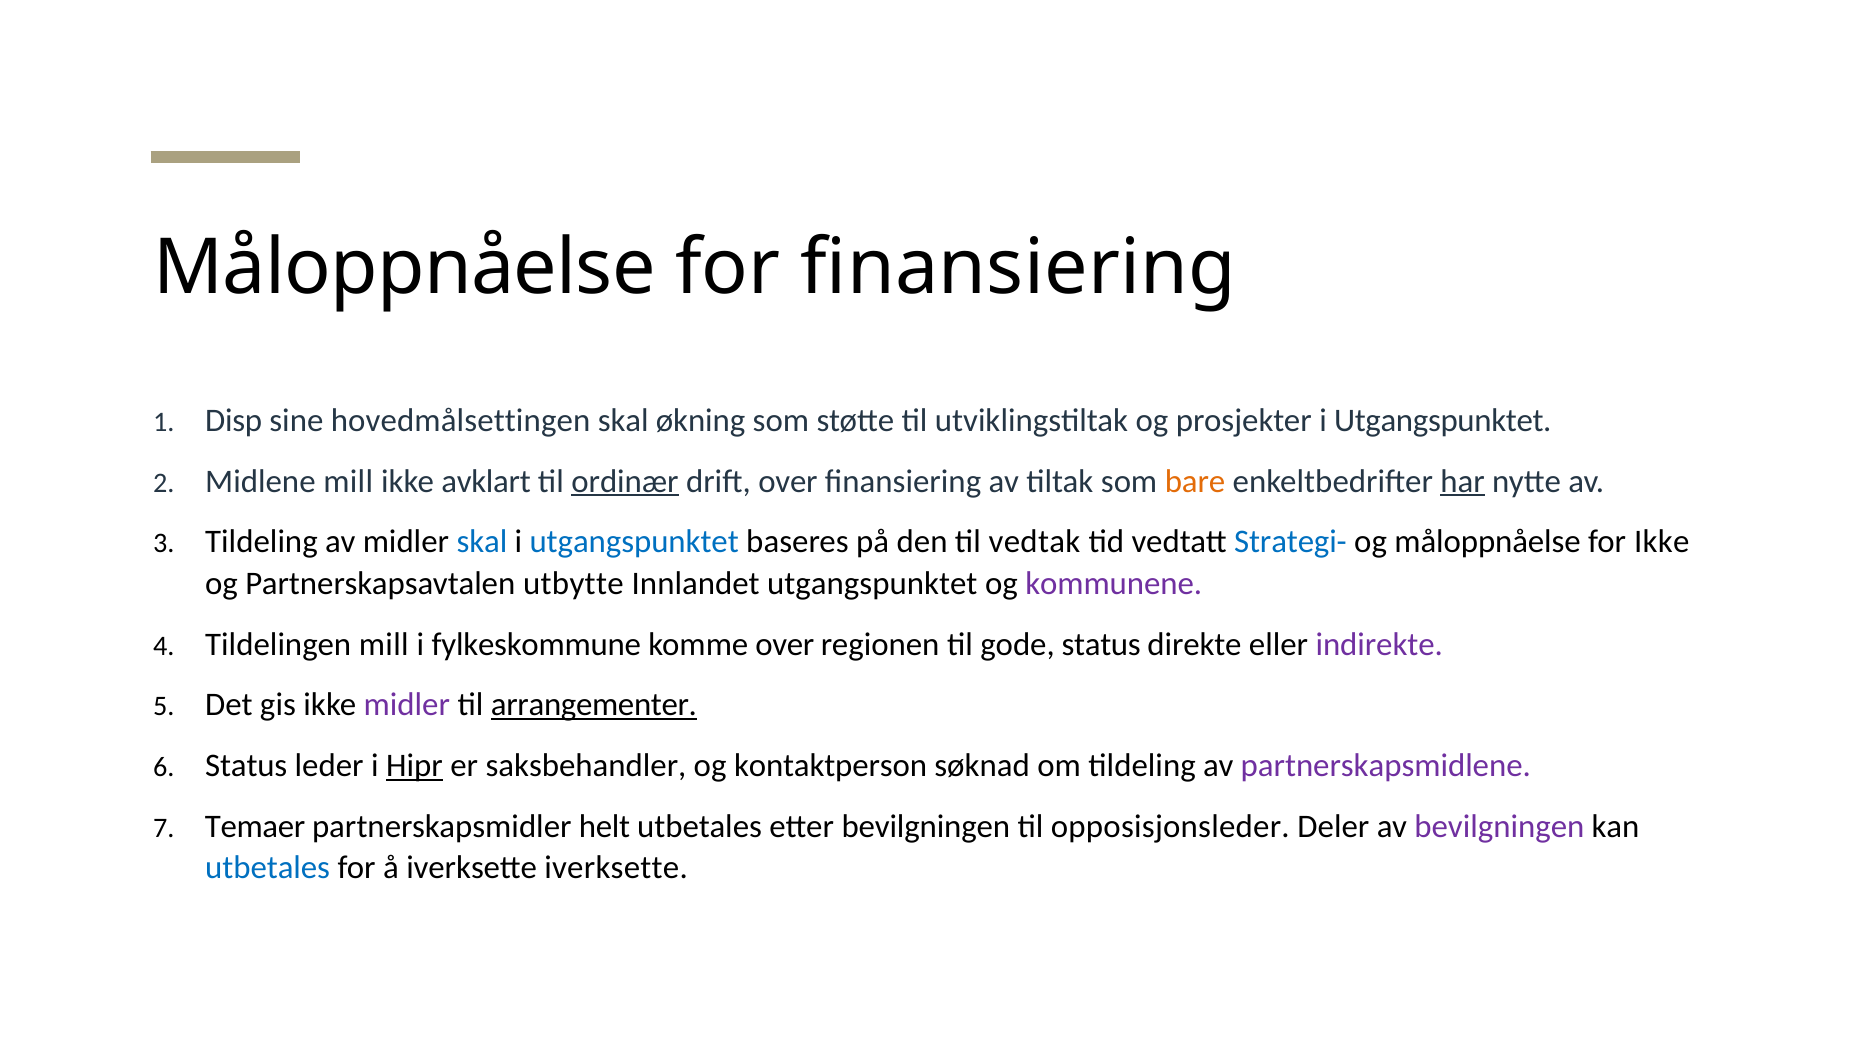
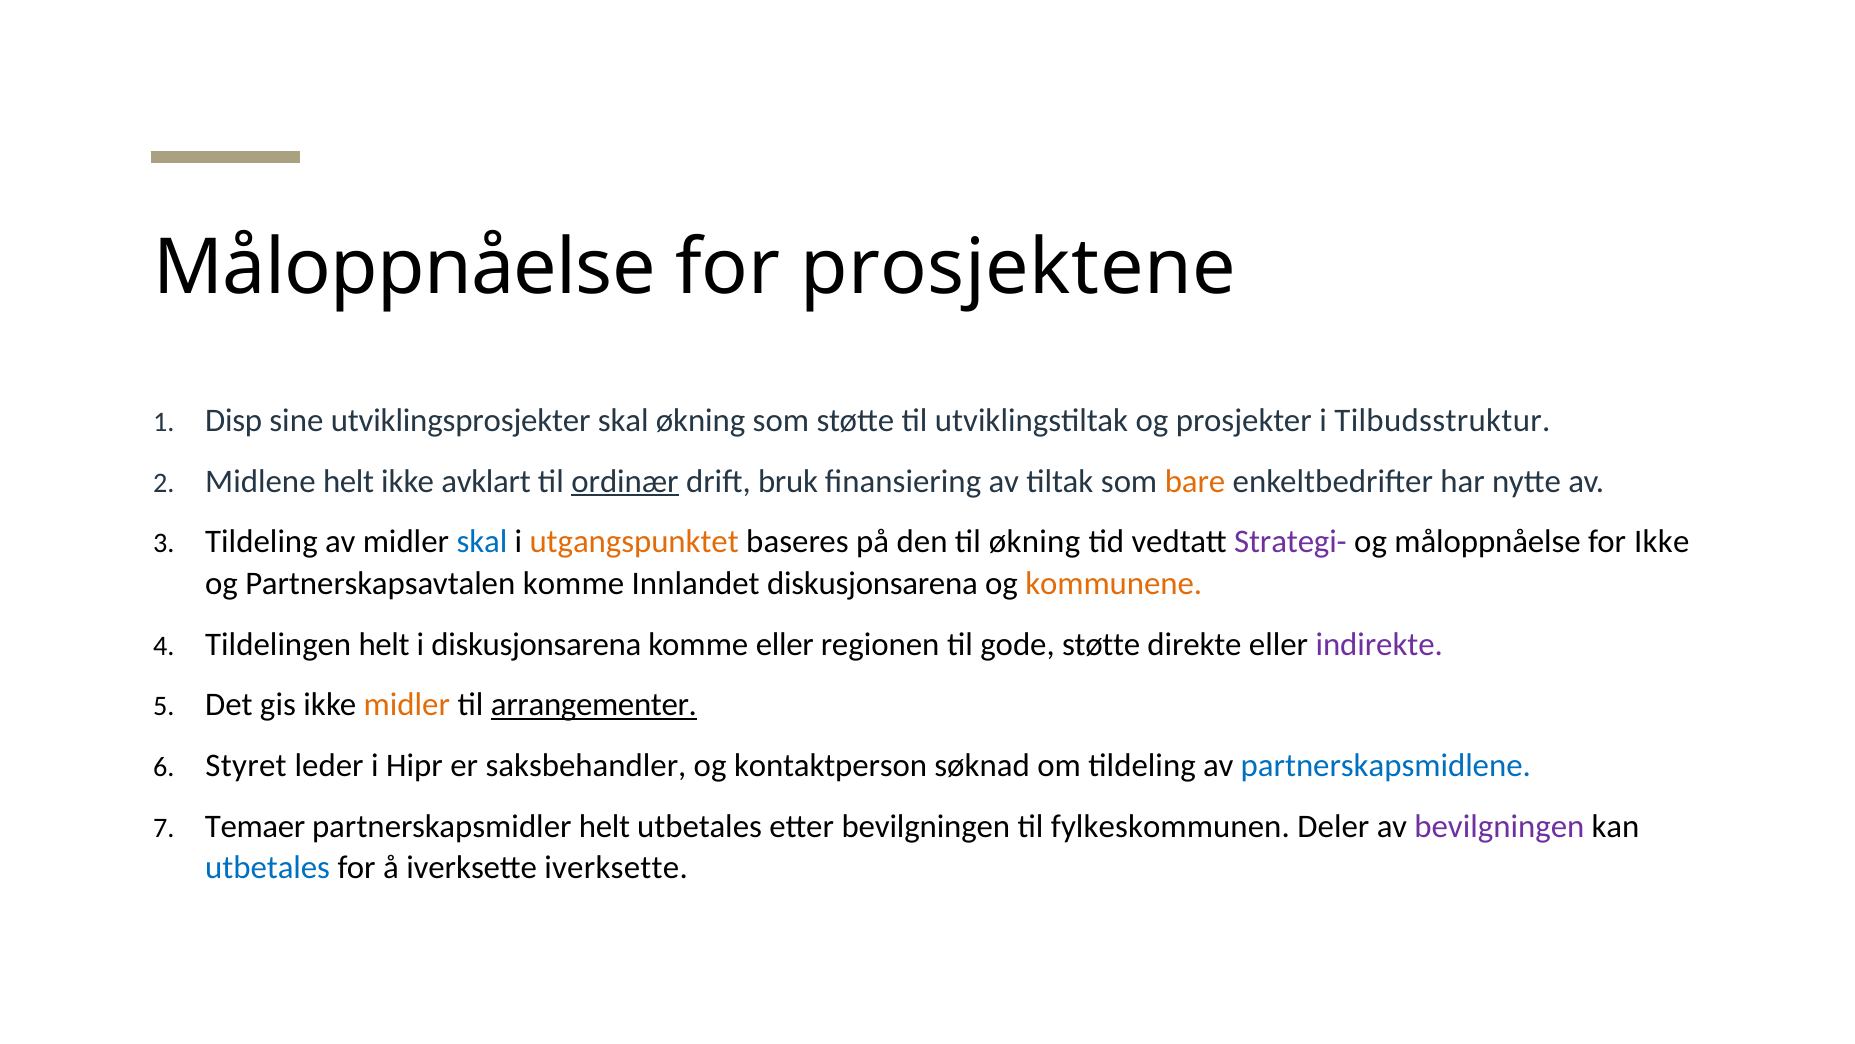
for finansiering: finansiering -> prosjektene (1018, 267)
hovedmålsettingen: hovedmålsettingen -> utviklingsprosjekter (461, 420)
prosjekter i Utgangspunktet: Utgangspunktet -> Tilbudsstruktur (1442, 420)
Midlene mill: mill -> helt (349, 481)
drift over: over -> bruk (788, 481)
har underline: present -> none (1463, 481)
utgangspunktet colour: blue -> orange (634, 542)
til vedtak: vedtak -> økning (1035, 542)
Strategi- colour: blue -> purple (1290, 542)
Partnerskapsavtalen utbytte: utbytte -> komme (573, 583)
Innlandet utgangspunktet: utgangspunktet -> diskusjonsarena (872, 583)
kommunene colour: purple -> orange (1114, 583)
Tildelingen mill: mill -> helt (384, 644)
i fylkeskommune: fylkeskommune -> diskusjonsarena (536, 644)
komme over: over -> eller (785, 644)
gode status: status -> støtte (1101, 644)
midler colour: purple -> orange (407, 705)
Status: Status -> Styret (246, 765)
Hipr underline: present -> none (414, 765)
partnerskapsmidlene colour: purple -> blue (1386, 765)
opposisjonsleder: opposisjonsleder -> fylkeskommunen (1170, 826)
